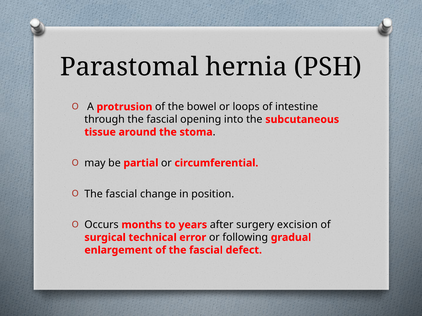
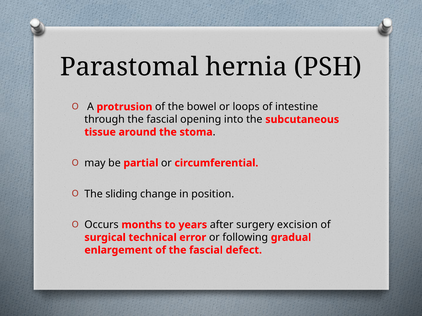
fascial: fascial -> sliding (121, 194)
